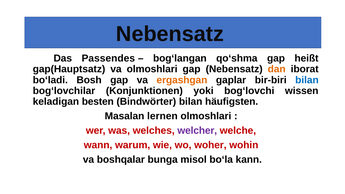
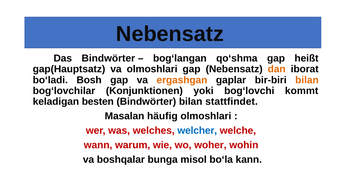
Das Passendes: Passendes -> Bindwörter (108, 58)
bilan colour: blue -> orange (307, 80)
wissen: wissen -> kommt (302, 91)
häufigsten: häufigsten -> stattfindet (232, 102)
lernen: lernen -> häufig (162, 116)
welcher colour: purple -> blue (197, 131)
